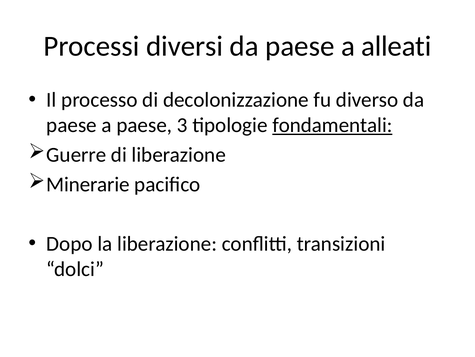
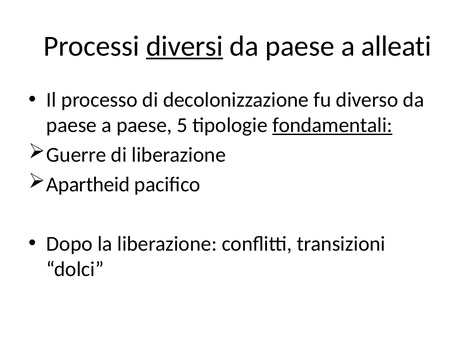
diversi underline: none -> present (185, 46)
3: 3 -> 5 (182, 125)
Minerarie: Minerarie -> Apartheid (88, 184)
